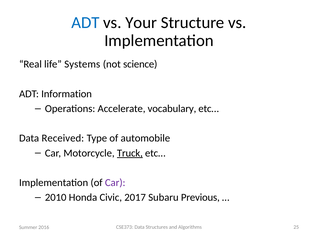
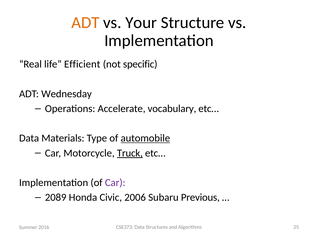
ADT colour: blue -> orange (85, 23)
Systems: Systems -> Efficient (82, 64)
science: science -> specific (140, 64)
Information: Information -> Wednesday (67, 94)
Received: Received -> Materials (63, 139)
automobile underline: none -> present (145, 139)
2010: 2010 -> 2089 (56, 198)
2017: 2017 -> 2006 (135, 198)
